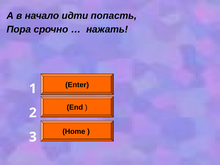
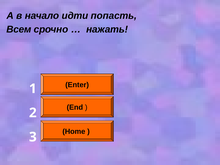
Пора: Пора -> Всем (19, 29)
